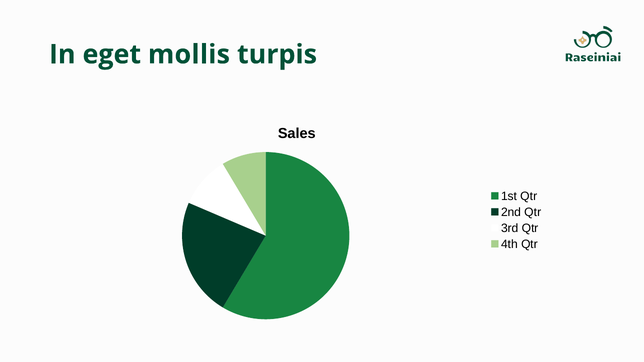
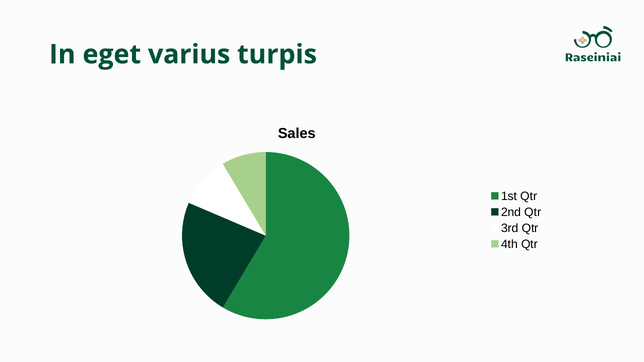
mollis: mollis -> varius (189, 55)
